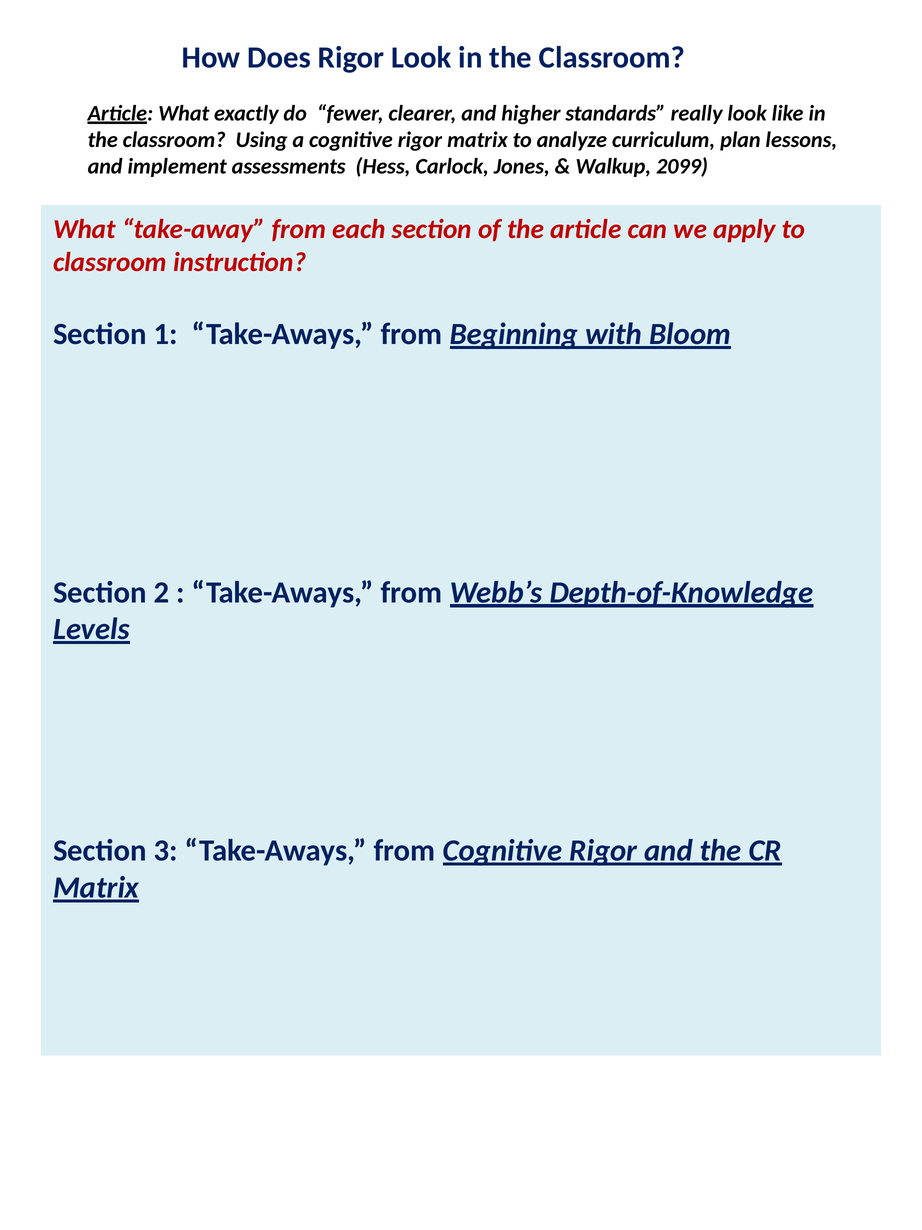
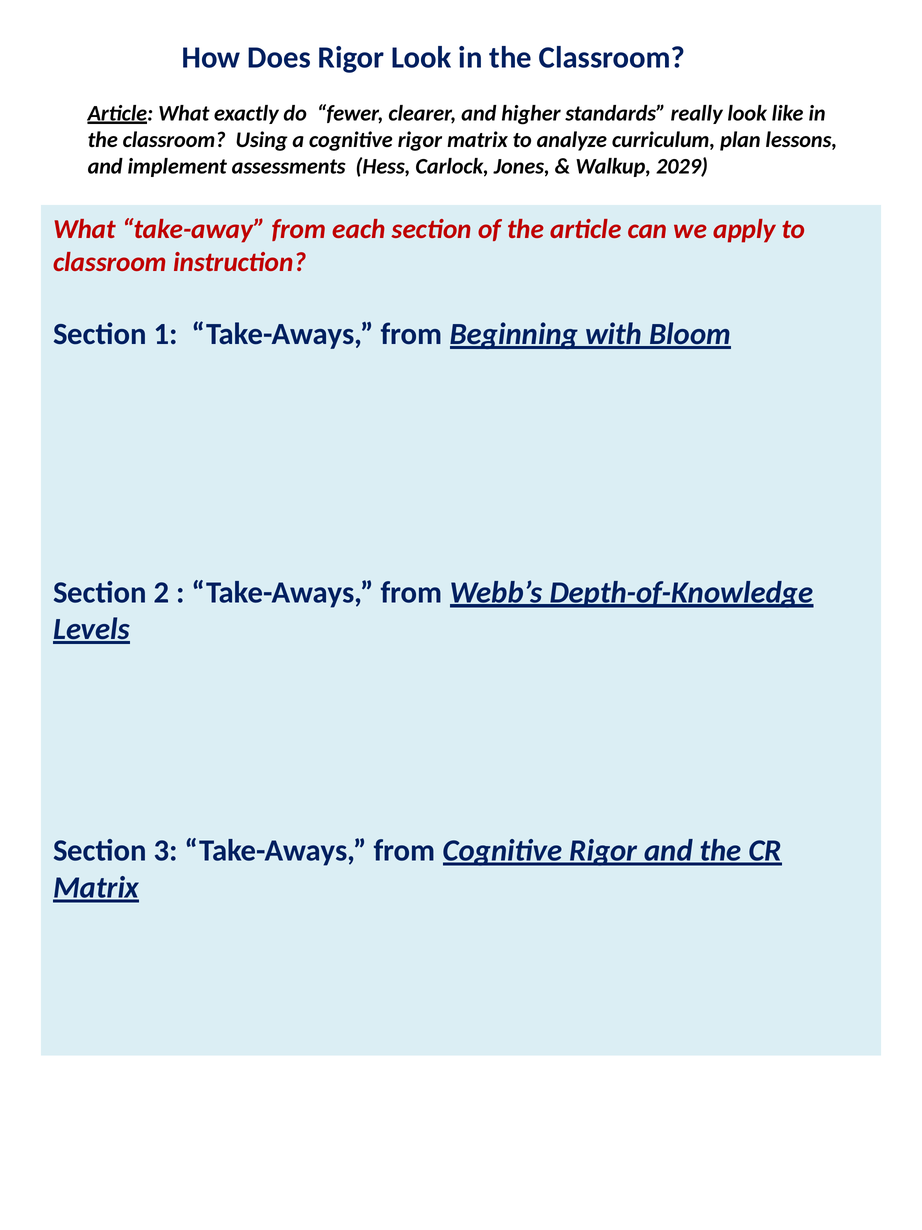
2099: 2099 -> 2029 (682, 166)
